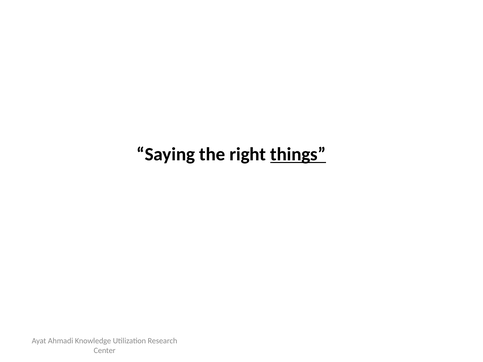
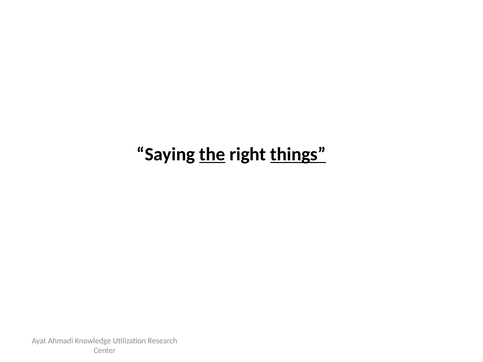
the underline: none -> present (212, 155)
